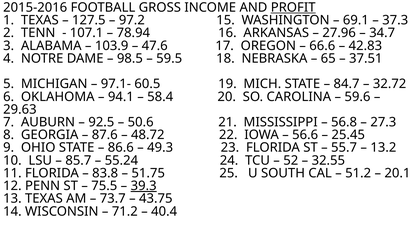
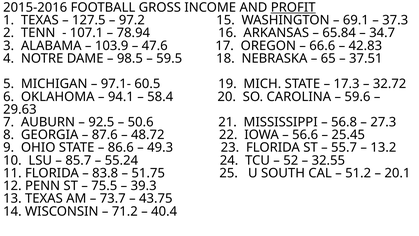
27.96: 27.96 -> 65.84 (339, 33)
84.7: 84.7 -> 17.3 (347, 84)
39.3 underline: present -> none (144, 186)
